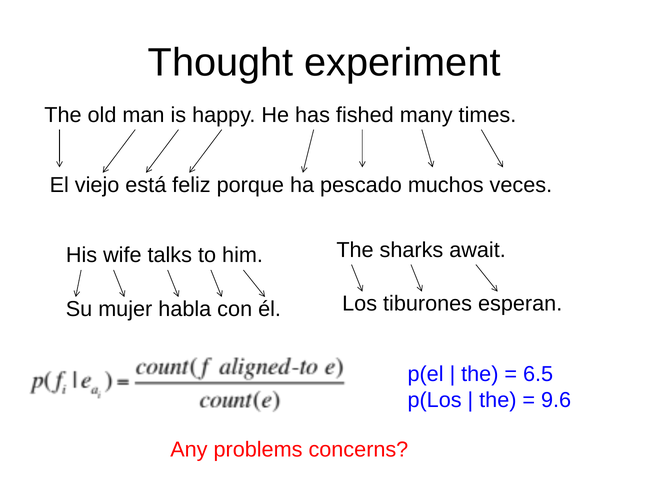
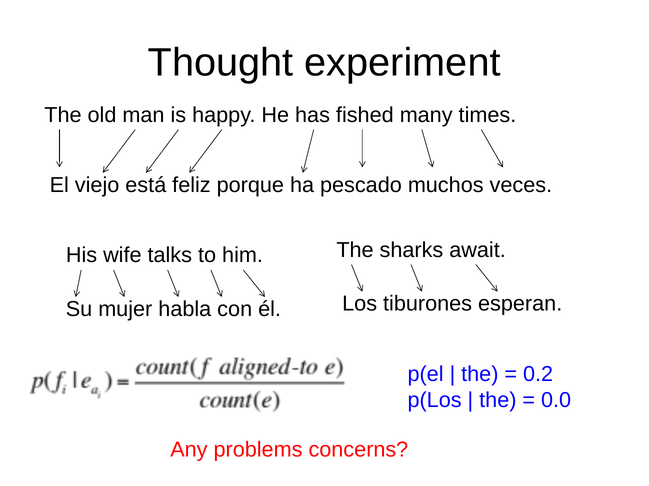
6.5: 6.5 -> 0.2 (538, 375)
9.6: 9.6 -> 0.0 (556, 401)
